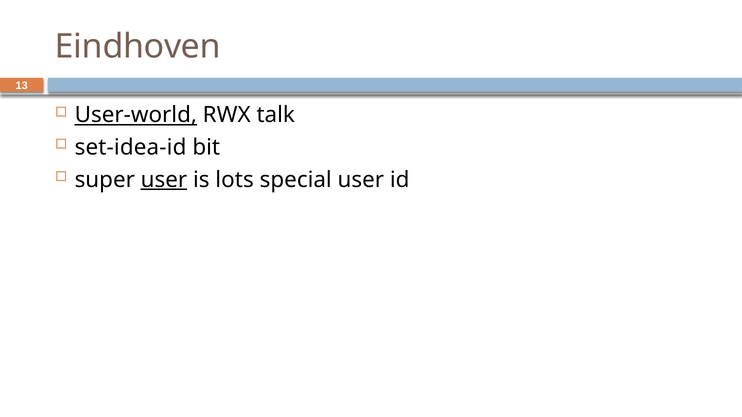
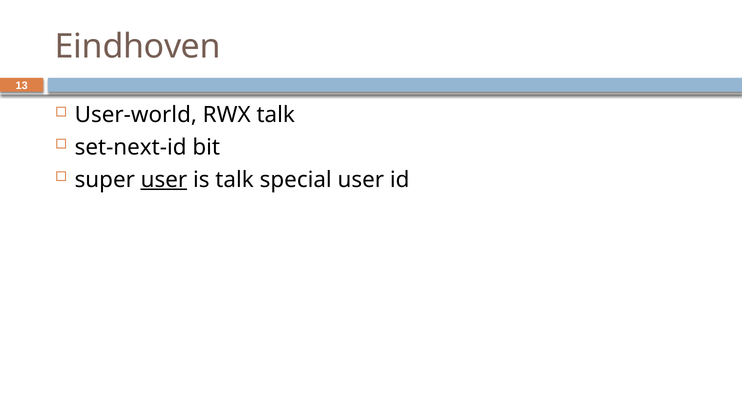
User-world underline: present -> none (136, 115)
set-idea-id: set-idea-id -> set-next-id (131, 147)
is lots: lots -> talk (235, 180)
